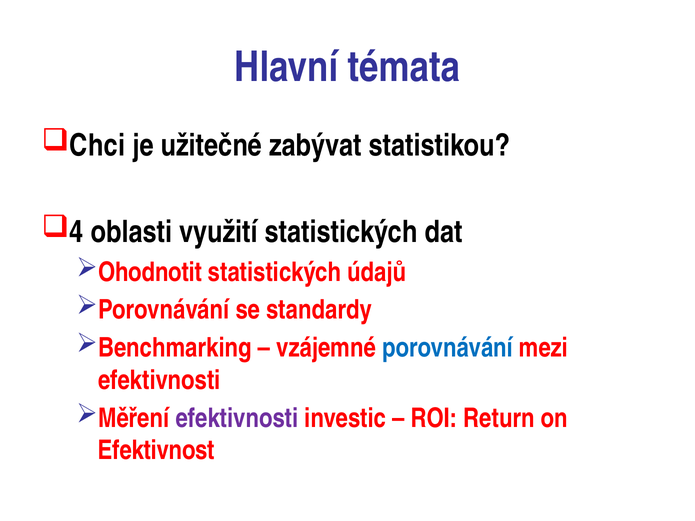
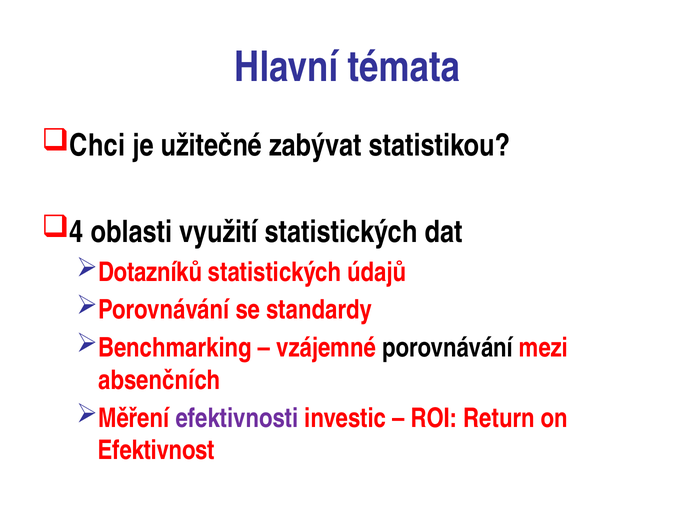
Ohodnotit: Ohodnotit -> Dotazníků (150, 272)
porovnávání colour: blue -> black (447, 348)
efektivnosti: efektivnosti -> absenčních (159, 380)
